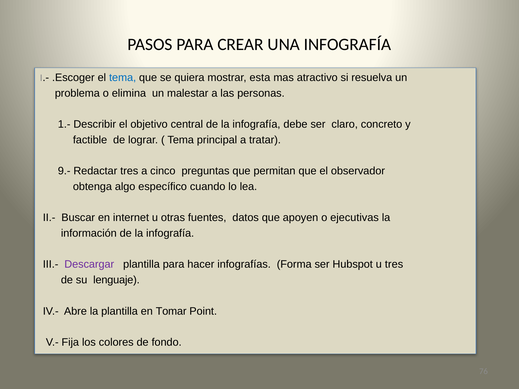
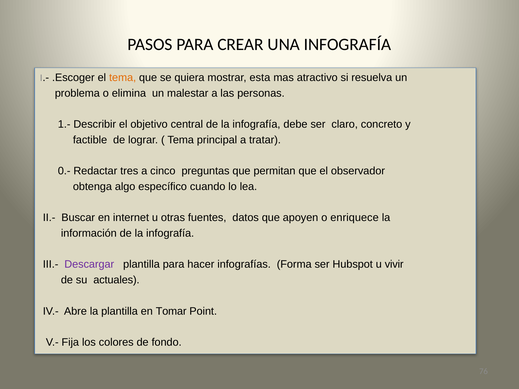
tema colour: blue -> orange (123, 78)
9.-: 9.- -> 0.- (64, 171)
ejecutivas: ejecutivas -> enriquece (355, 218)
u tres: tres -> vivir (394, 265)
lenguaje: lenguaje -> actuales (116, 280)
